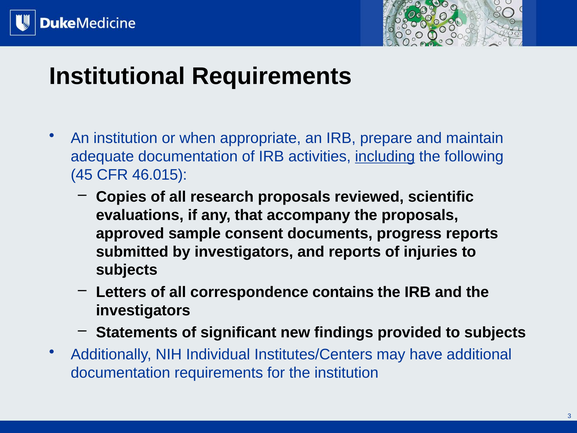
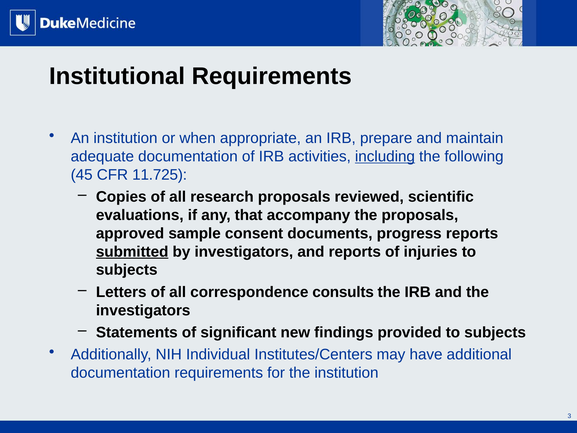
46.015: 46.015 -> 11.725 (160, 175)
submitted underline: none -> present (132, 252)
contains: contains -> consults (343, 292)
